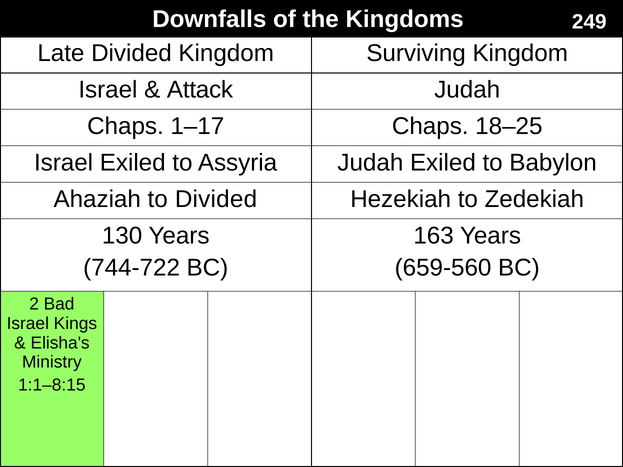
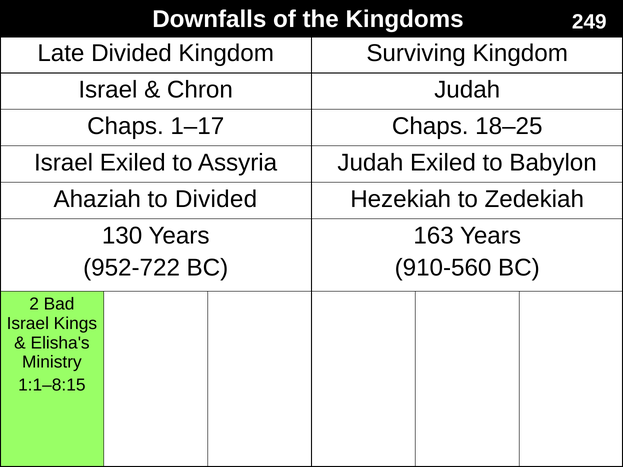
Attack: Attack -> Chron (200, 90)
744-722: 744-722 -> 952-722 (132, 268)
659-560: 659-560 -> 910-560 (443, 268)
